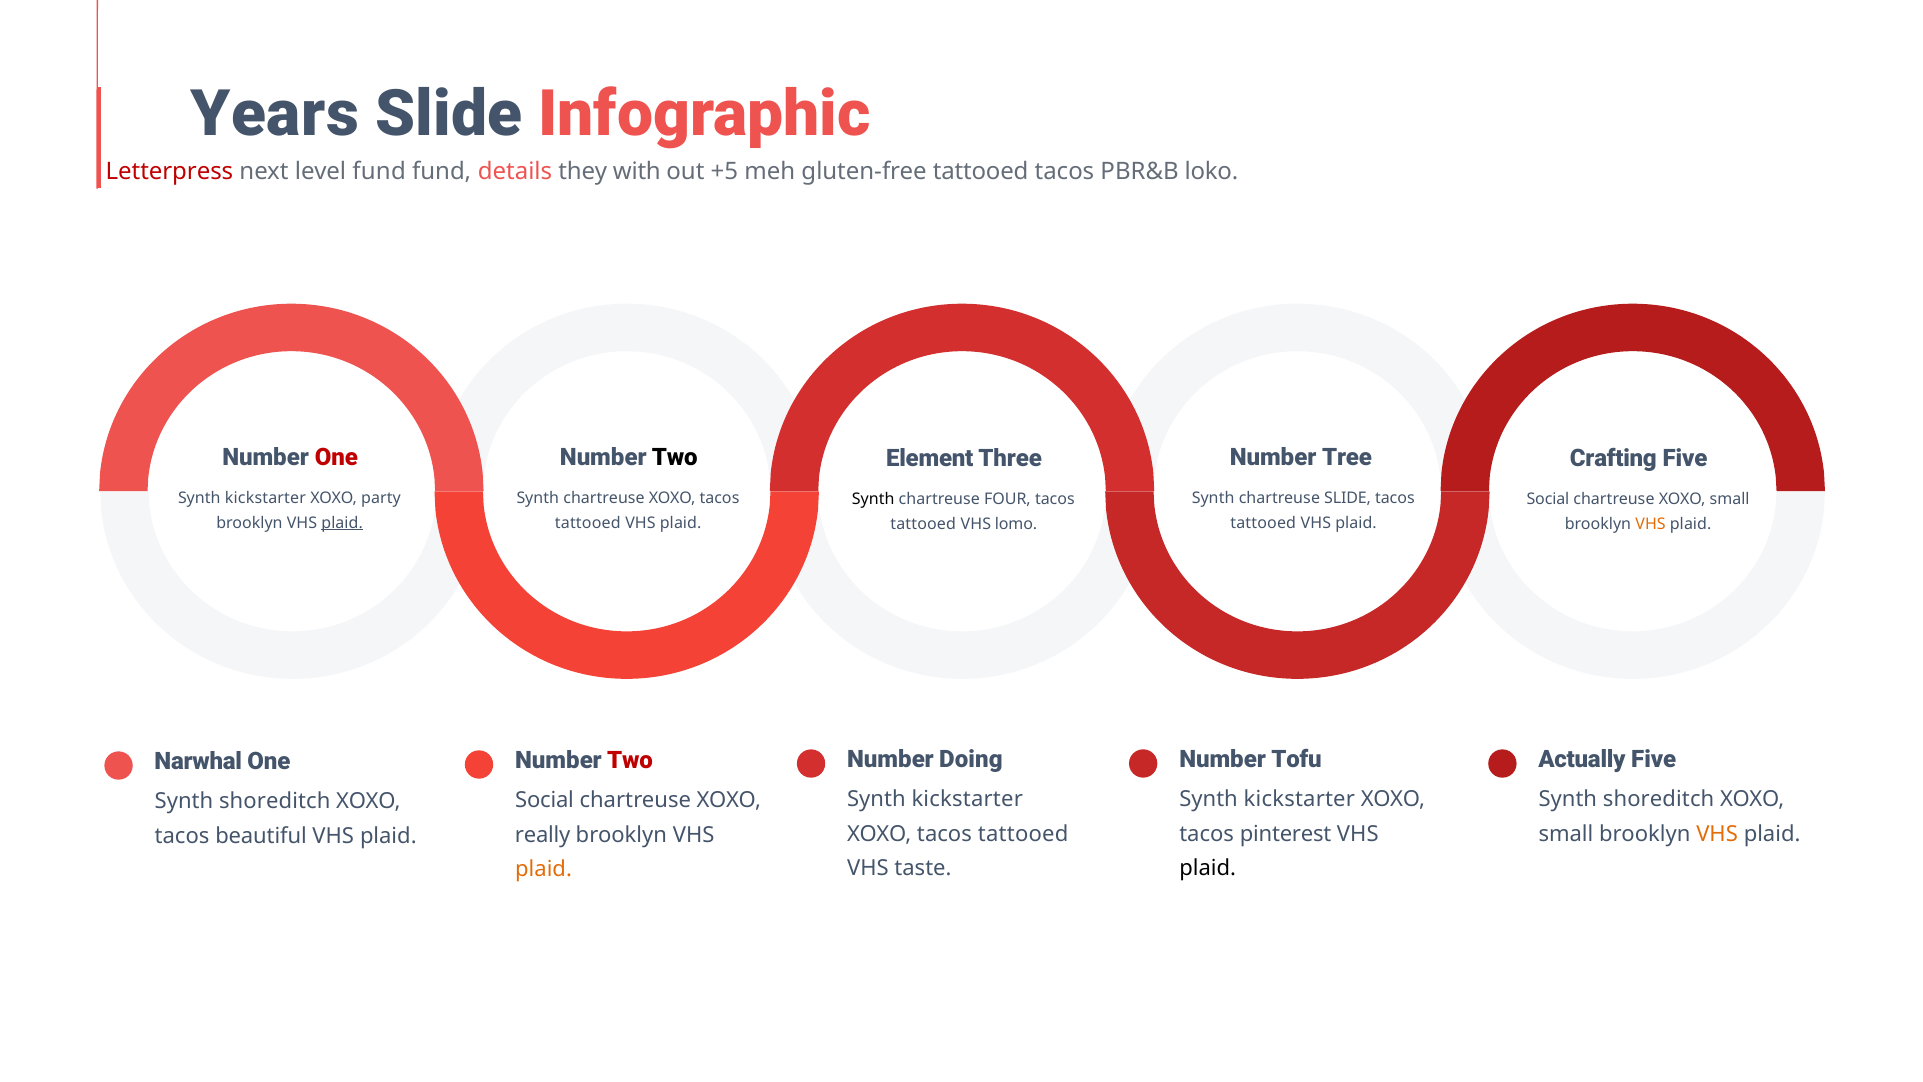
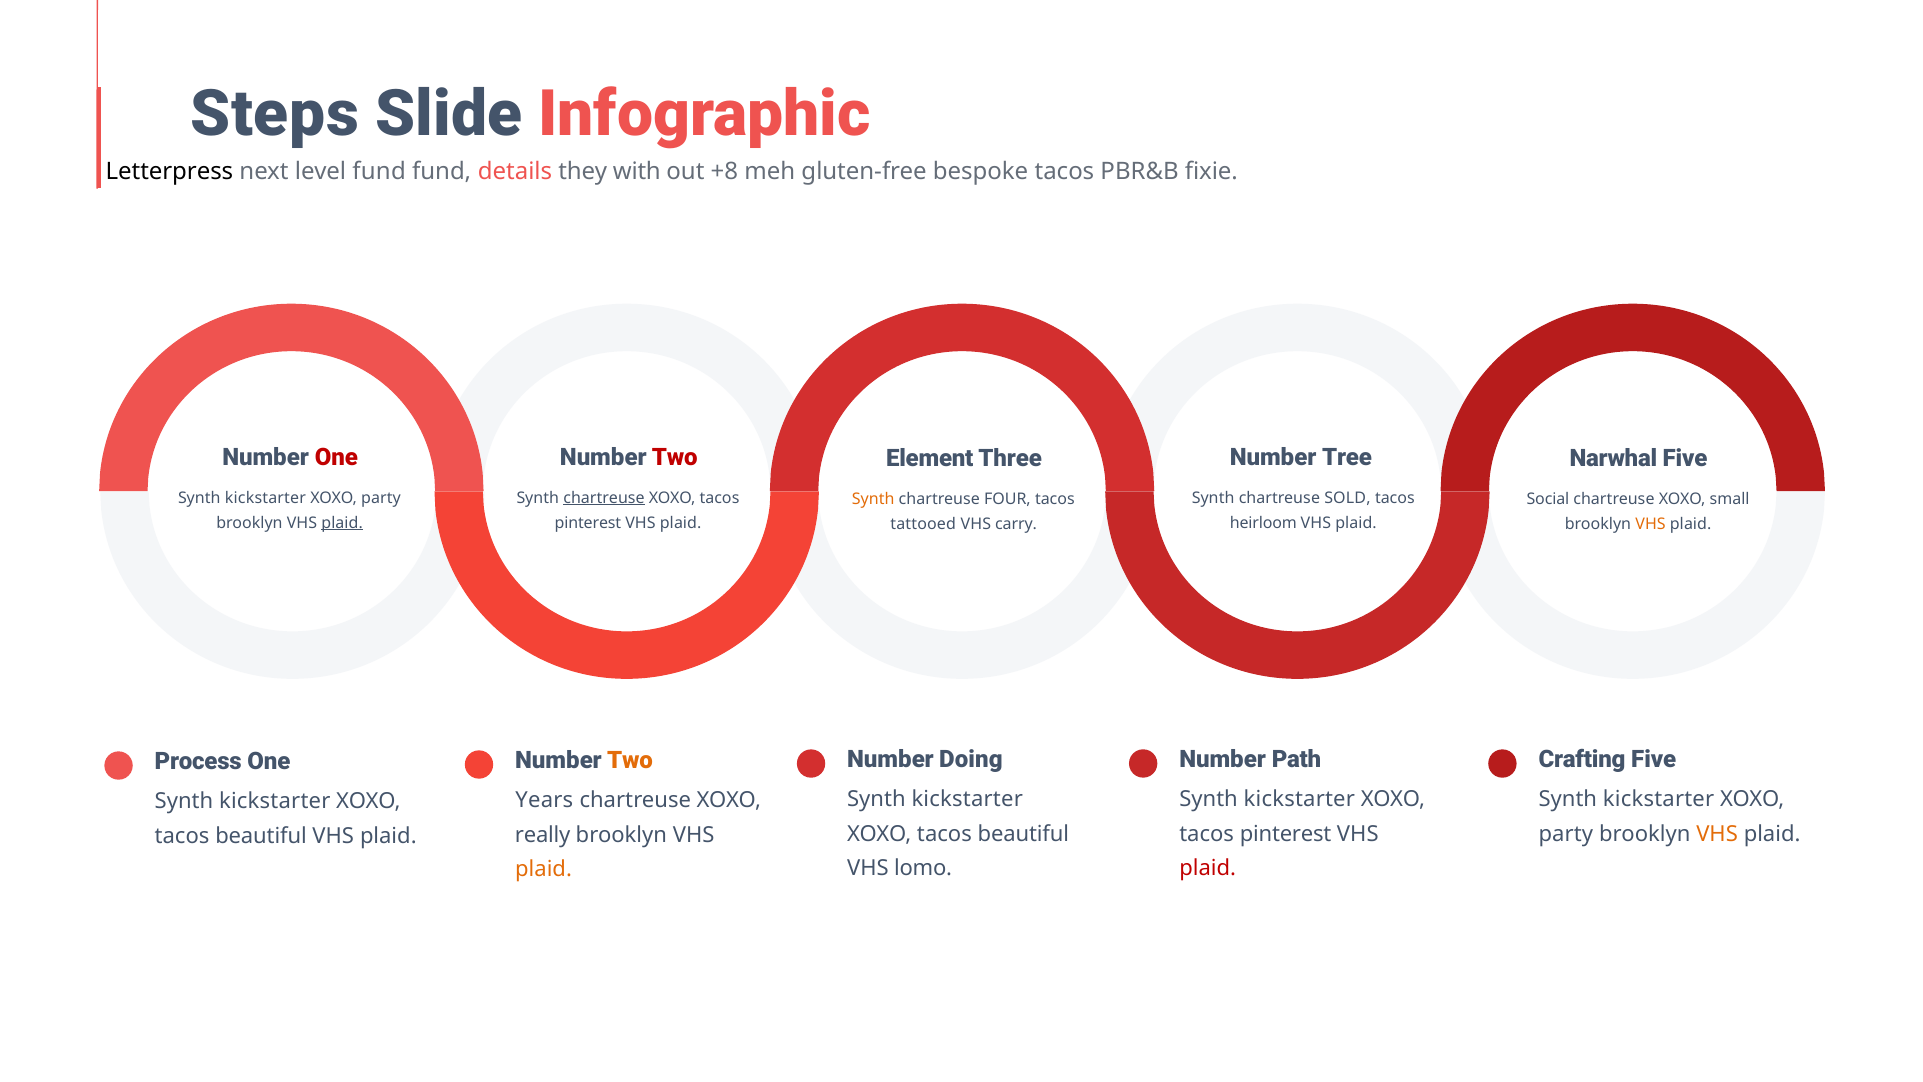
Years: Years -> Steps (275, 114)
Letterpress colour: red -> black (169, 171)
+5: +5 -> +8 (724, 171)
gluten-free tattooed: tattooed -> bespoke (981, 171)
loko: loko -> fixie (1211, 171)
Two colour: black -> red (675, 458)
Crafting: Crafting -> Narwhal (1613, 459)
chartreuse underline: none -> present (604, 498)
chartreuse SLIDE: SLIDE -> SOLD (1347, 498)
Synth colour: black -> orange (873, 499)
tattooed: tattooed -> pinterest (588, 523)
tattooed: tattooed -> heirloom (1263, 523)
lomo: lomo -> carry (1016, 524)
Tofu: Tofu -> Path (1297, 759)
Actually: Actually -> Crafting (1582, 759)
Two colour: red -> orange (630, 760)
Narwhal: Narwhal -> Process (198, 761)
shoreditch: shoreditch -> kickstarter (1659, 799)
Social: Social -> Years (544, 800)
shoreditch: shoreditch -> kickstarter (275, 801)
tattooed: tattooed -> beautiful (1023, 834)
small: small -> party (1566, 834)
taste: taste -> lomo (923, 868)
plaid colour: black -> red (1208, 868)
